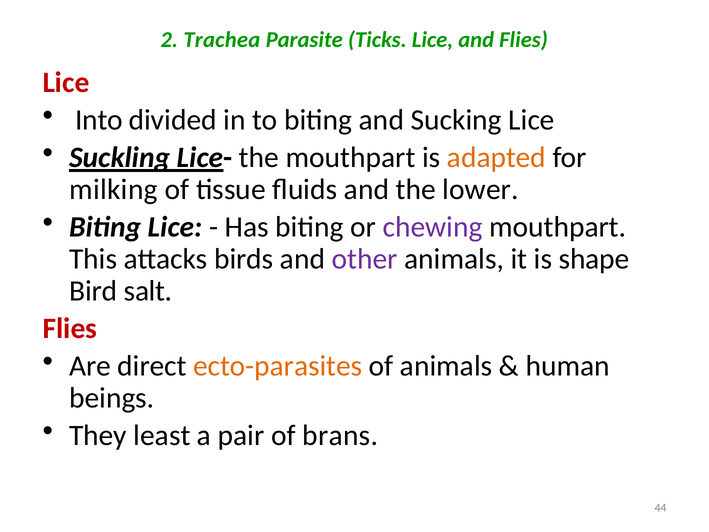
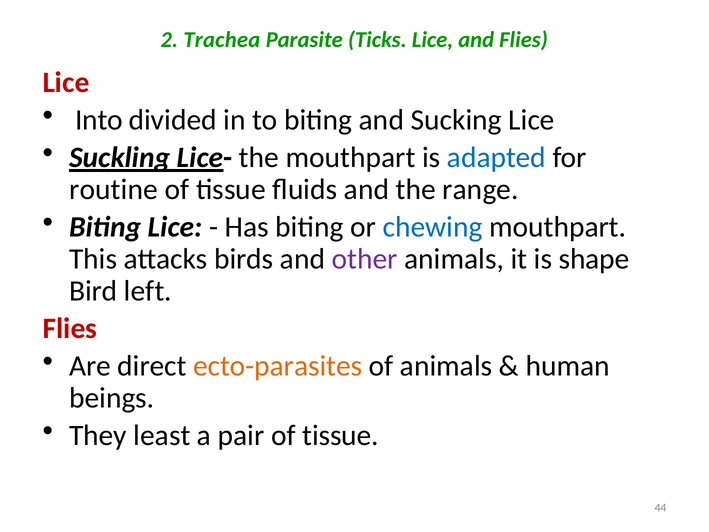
adapted colour: orange -> blue (496, 158)
milking: milking -> routine (114, 189)
lower: lower -> range (481, 189)
chewing colour: purple -> blue (433, 227)
salt: salt -> left (148, 291)
pair of brans: brans -> tissue (341, 435)
